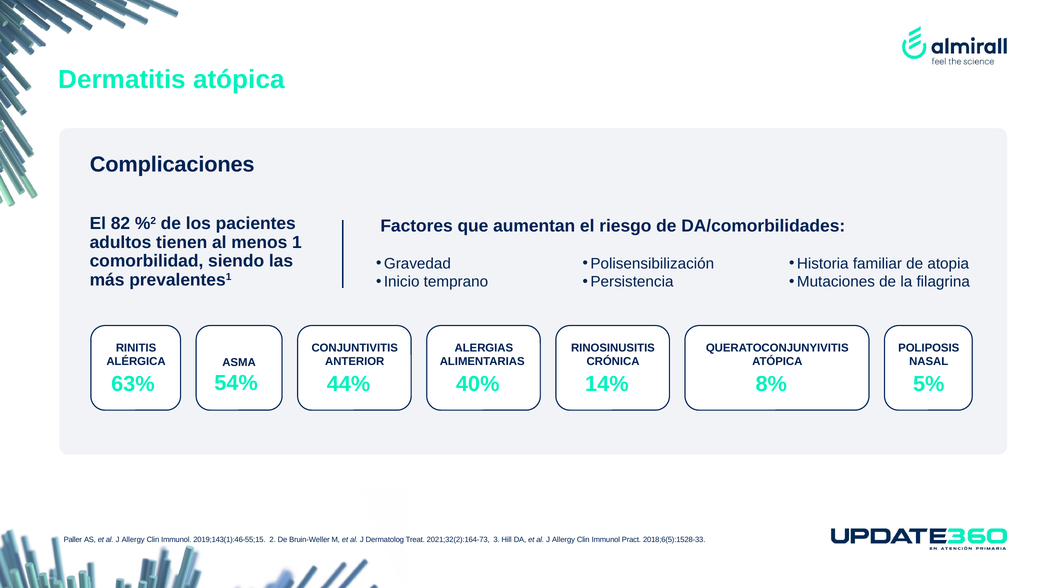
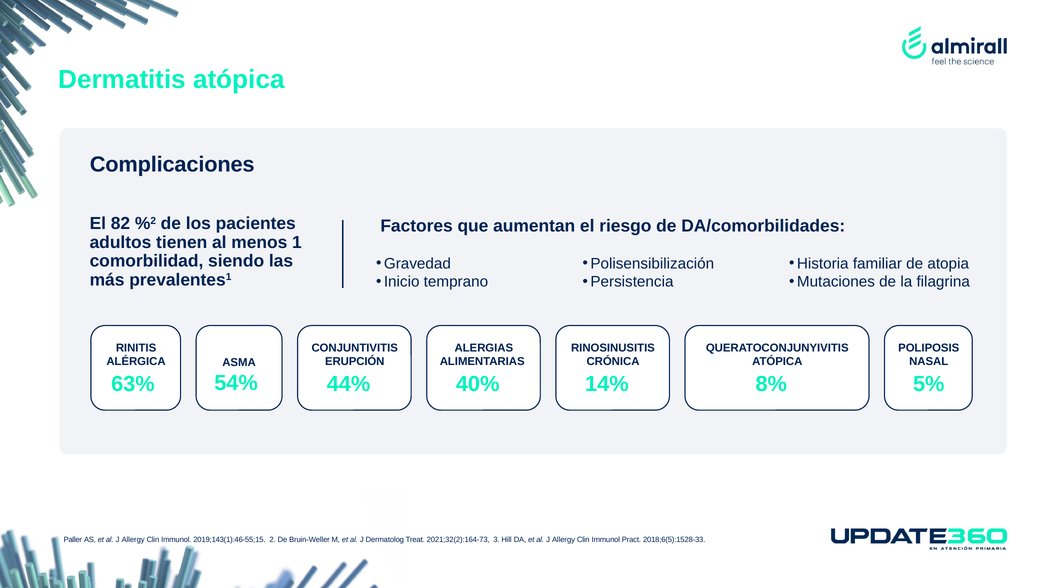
ANTERIOR: ANTERIOR -> ERUPCIÓN (355, 361)
